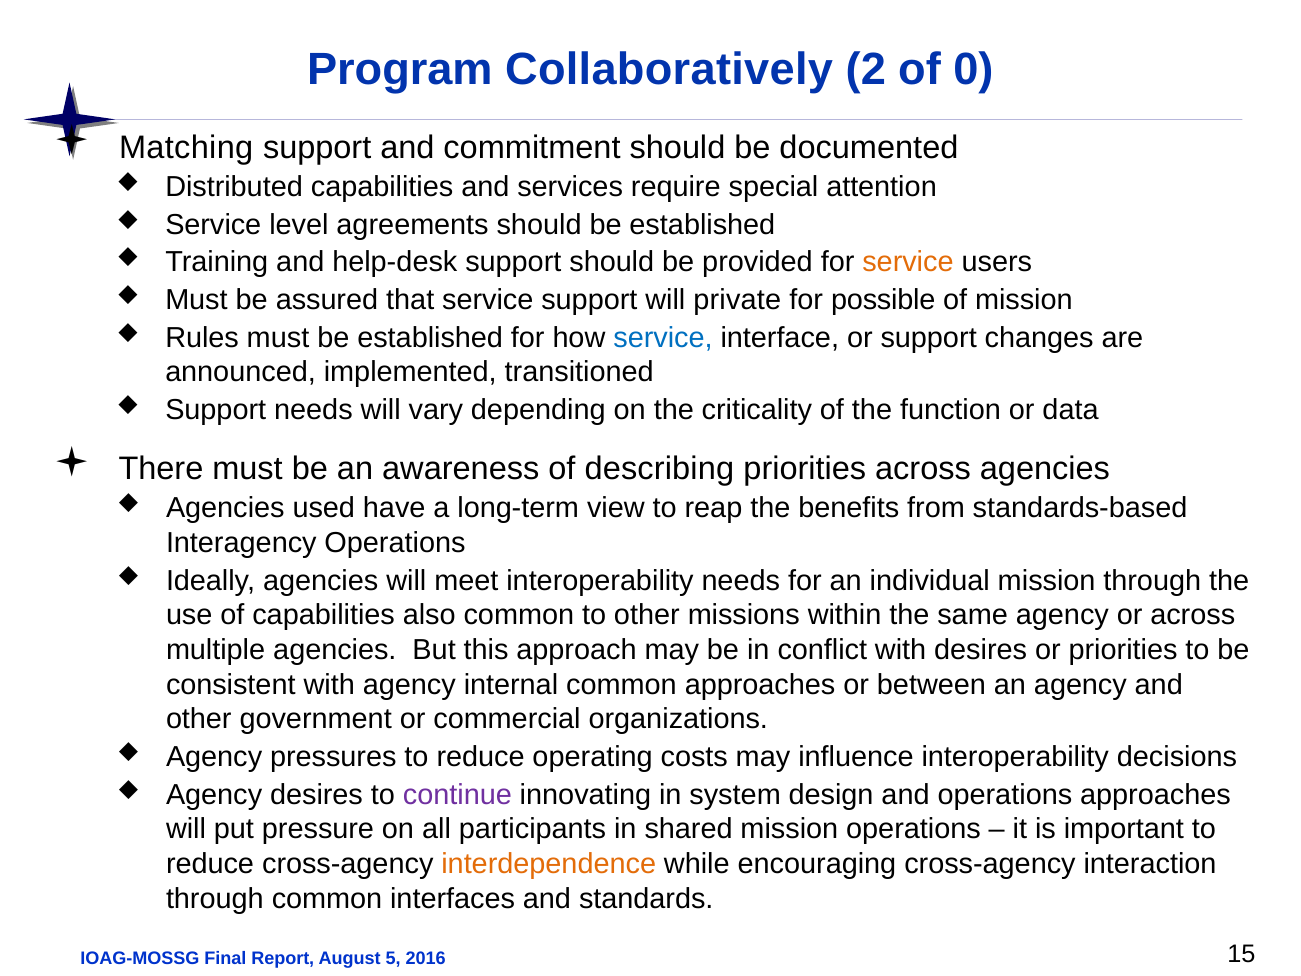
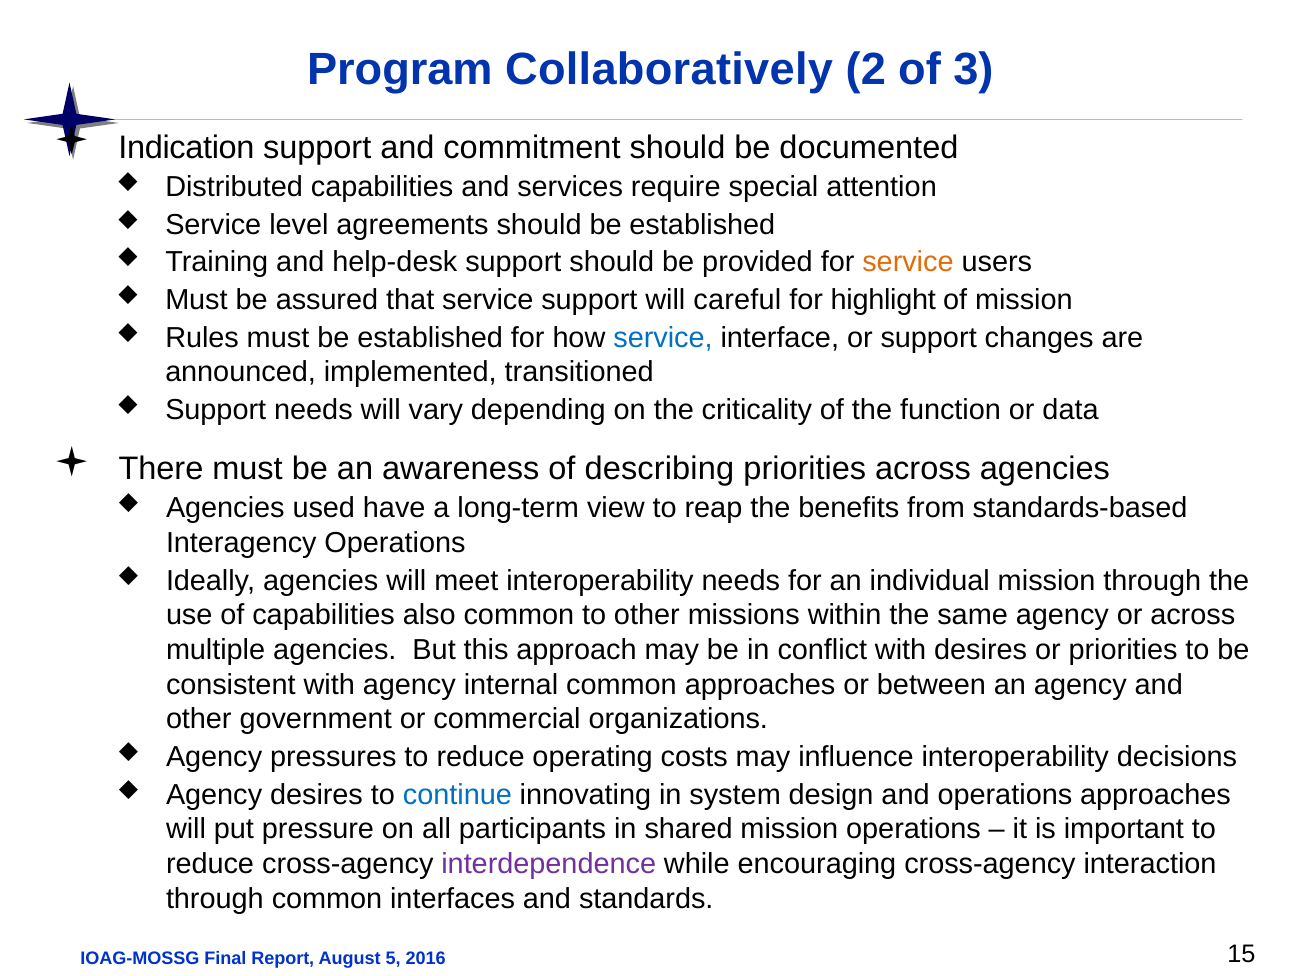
0: 0 -> 3 (973, 70)
Matching: Matching -> Indication (186, 147)
private: private -> careful (737, 300)
possible: possible -> highlight (883, 300)
continue colour: purple -> blue (457, 794)
interdependence colour: orange -> purple (549, 864)
